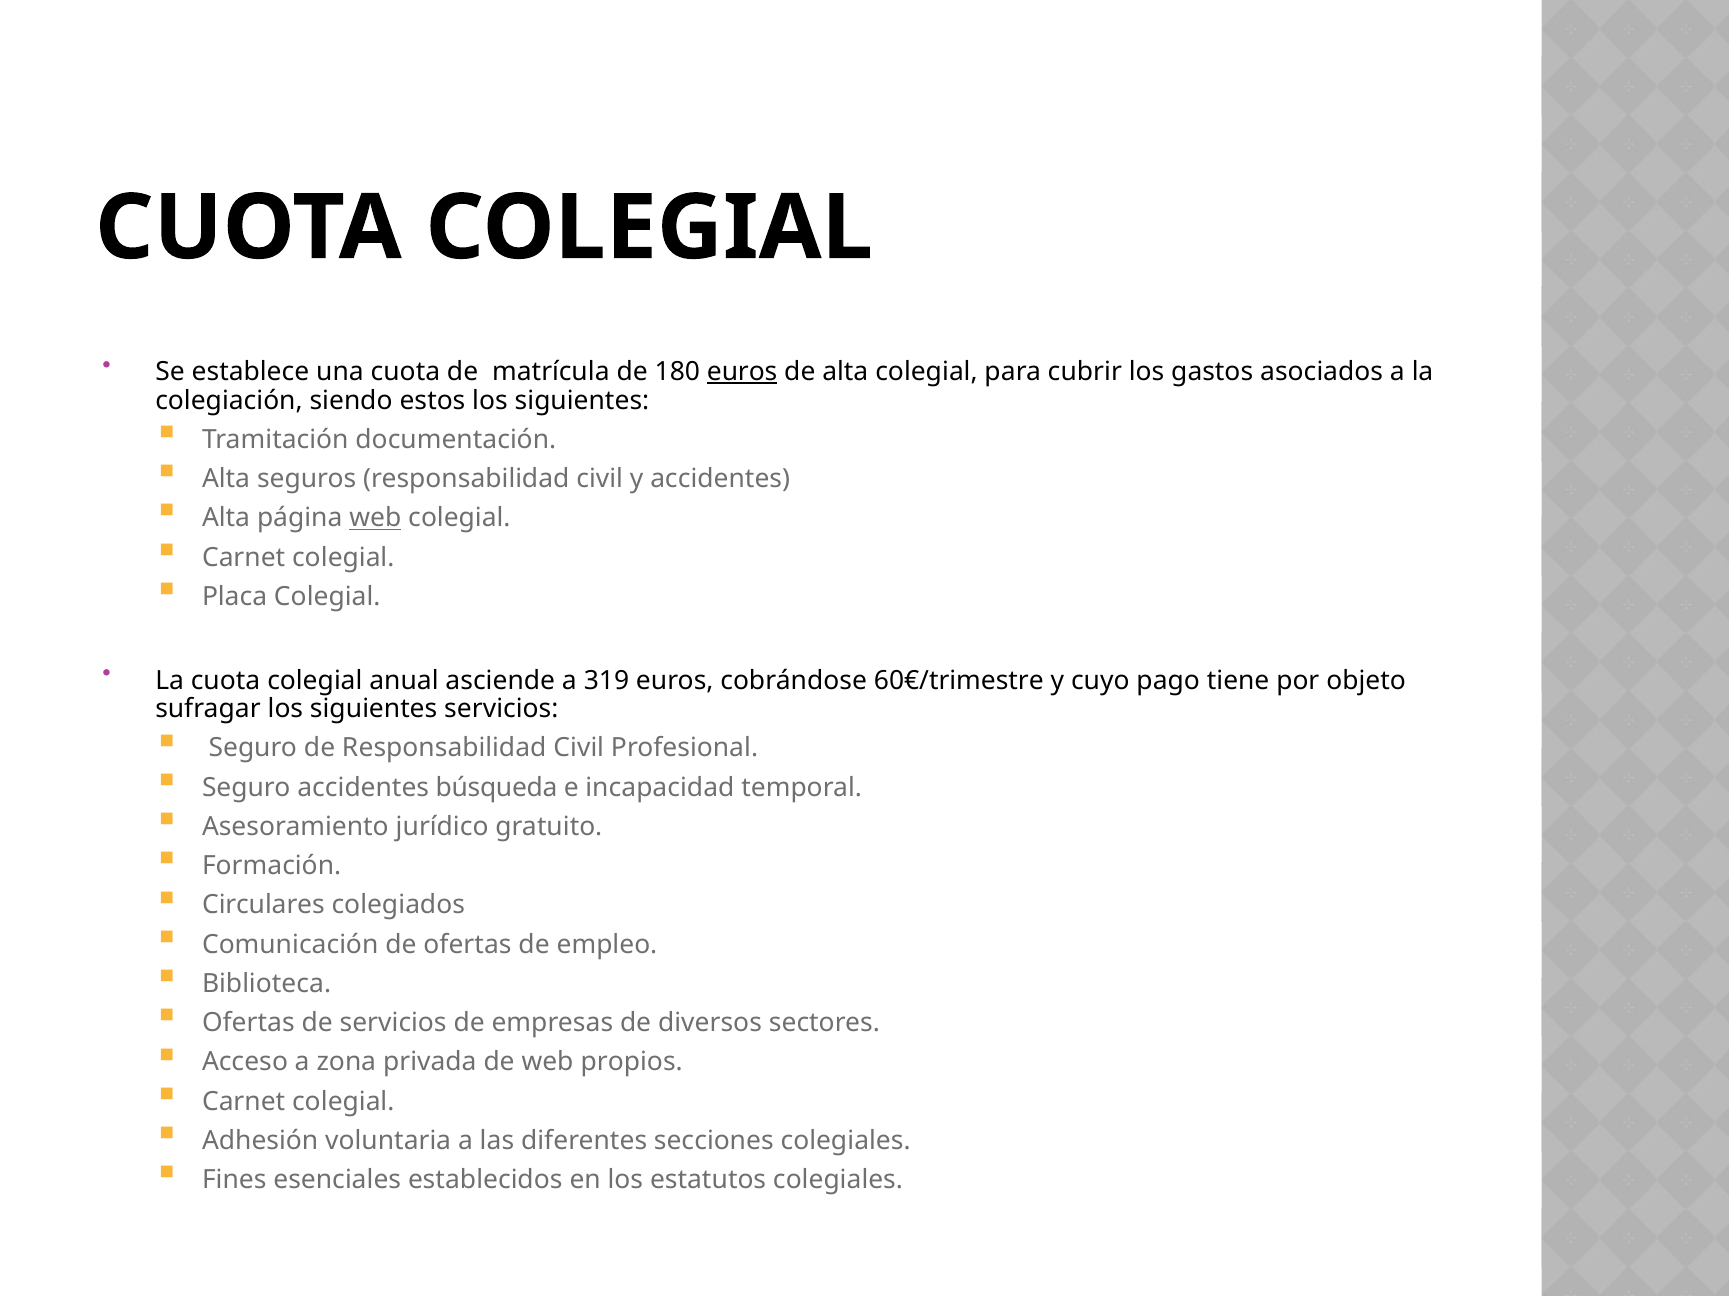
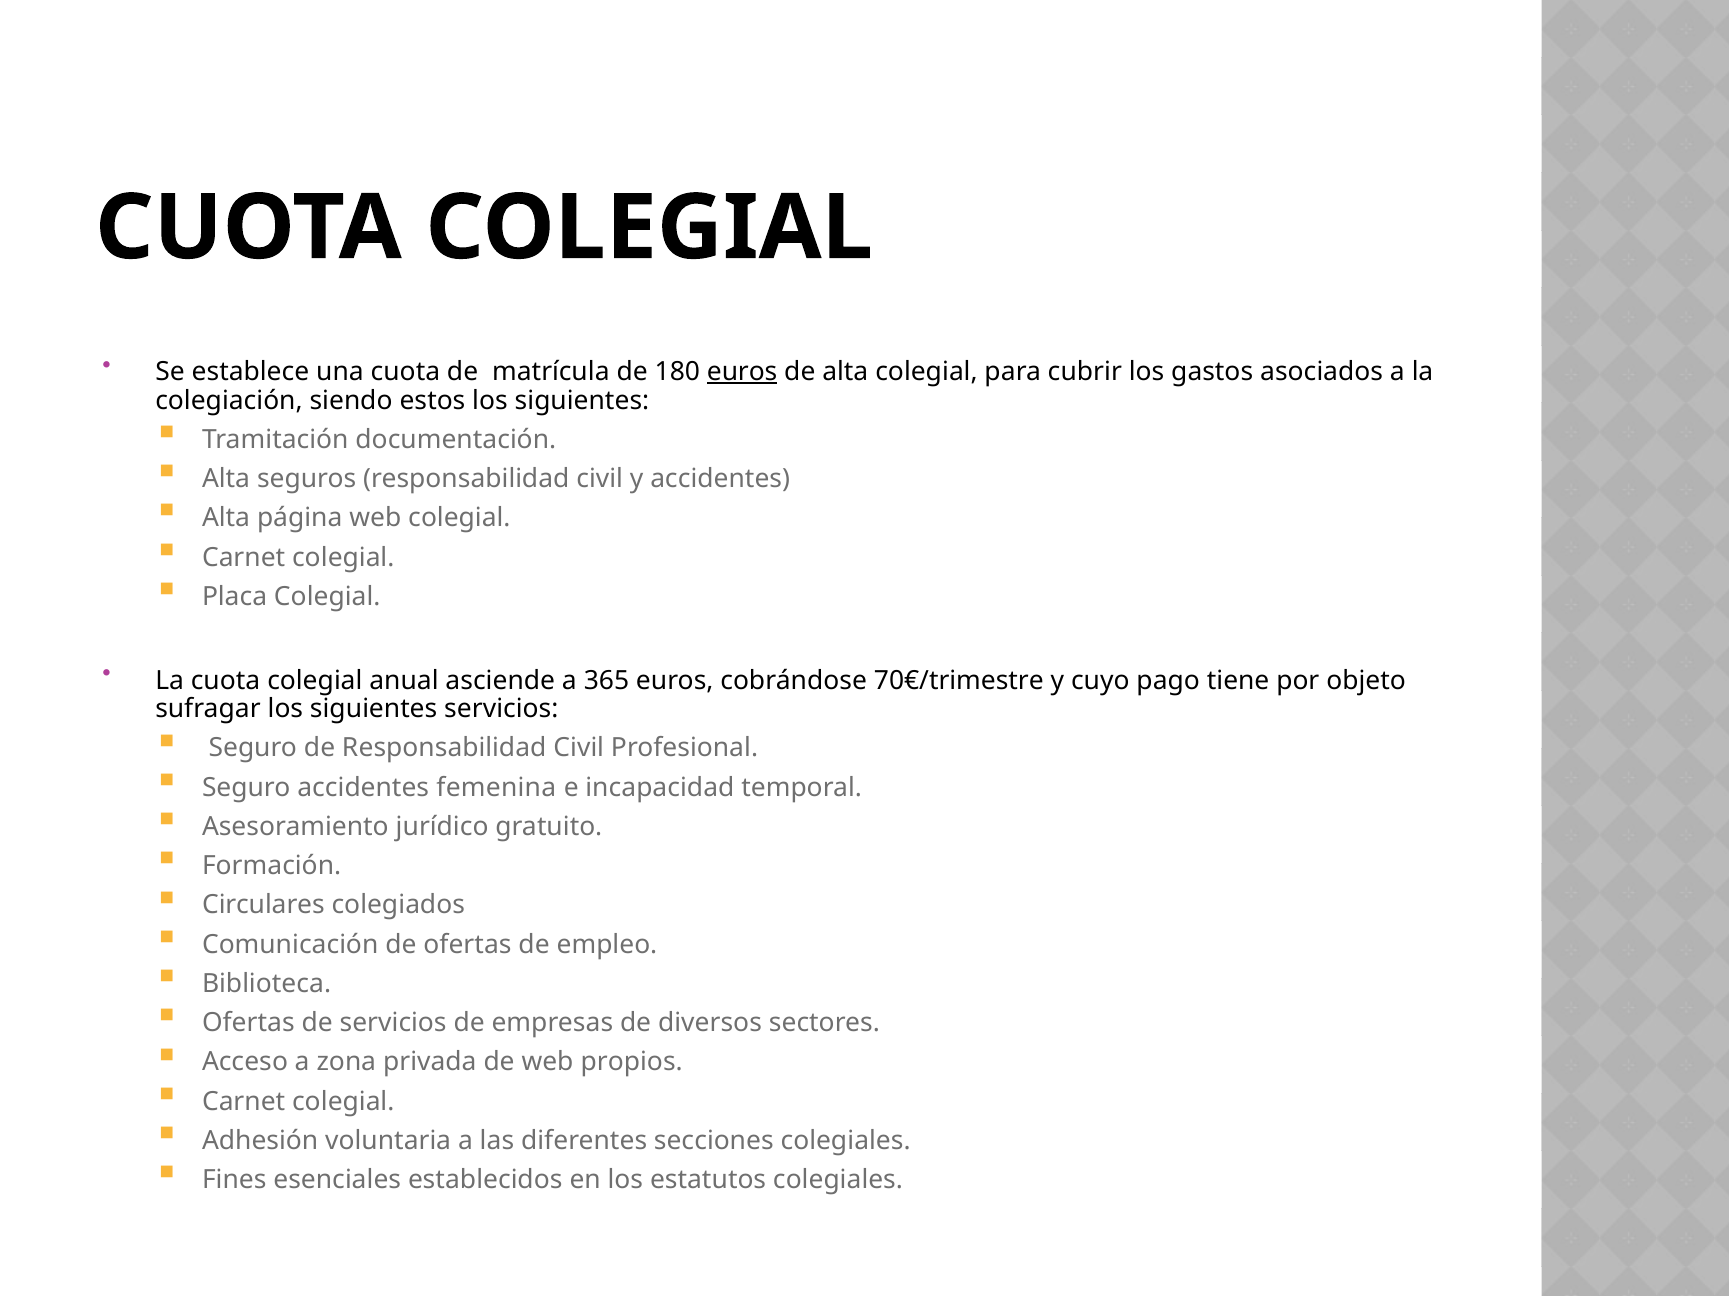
web underline: present -> none (375, 518)
319: 319 -> 365 (606, 681)
60€/trimestre: 60€/trimestre -> 70€/trimestre (959, 681)
búsqueda: búsqueda -> femenina (496, 788)
